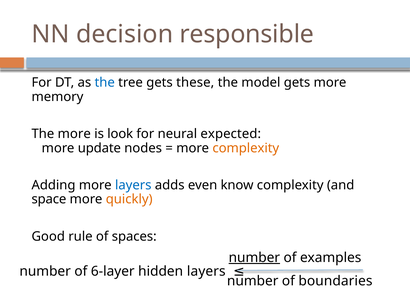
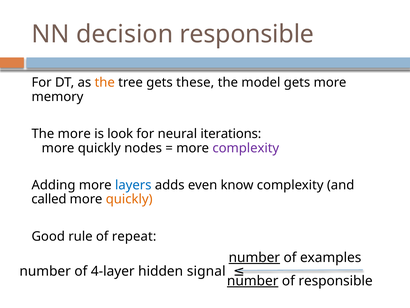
the colour: blue -> orange (105, 83)
expected: expected -> iterations (231, 134)
update: update -> quickly (99, 148)
complexity colour: orange -> purple (246, 148)
space: space -> called (49, 199)
spaces: spaces -> repeat (134, 236)
6-layer: 6-layer -> 4-layer (113, 271)
hidden layers: layers -> signal (206, 271)
number underline: none -> present (253, 281)
of boundaries: boundaries -> responsible (336, 281)
